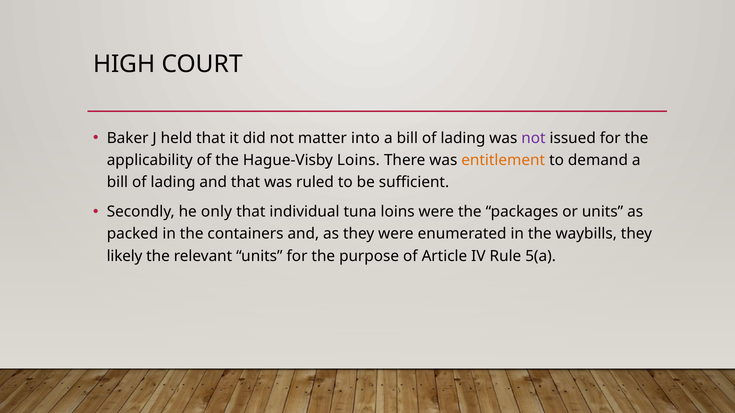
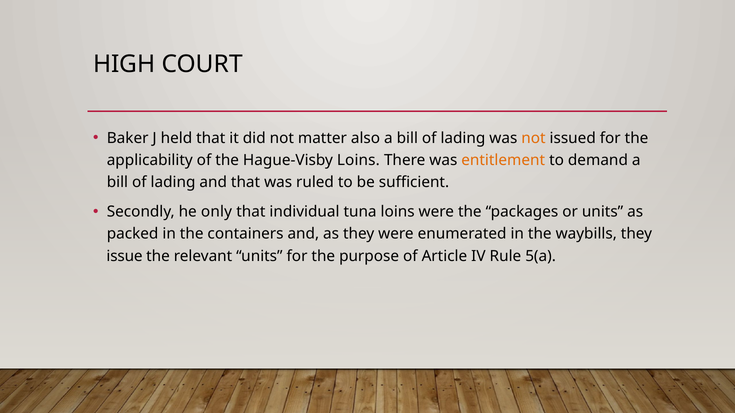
into: into -> also (366, 138)
not colour: purple -> orange (533, 138)
likely: likely -> issue (125, 256)
